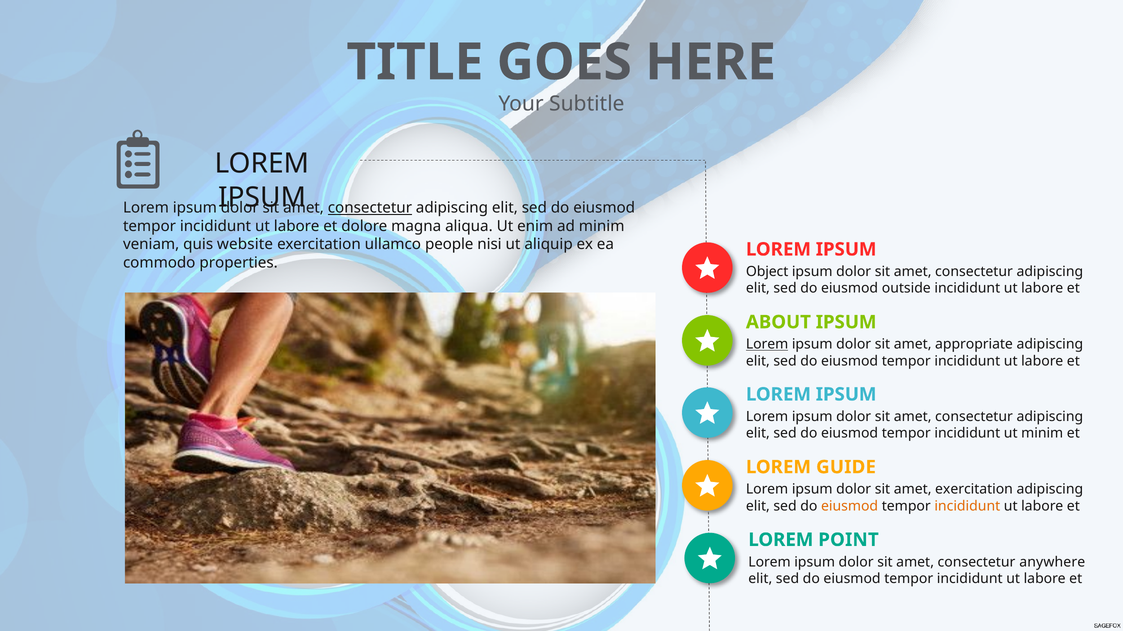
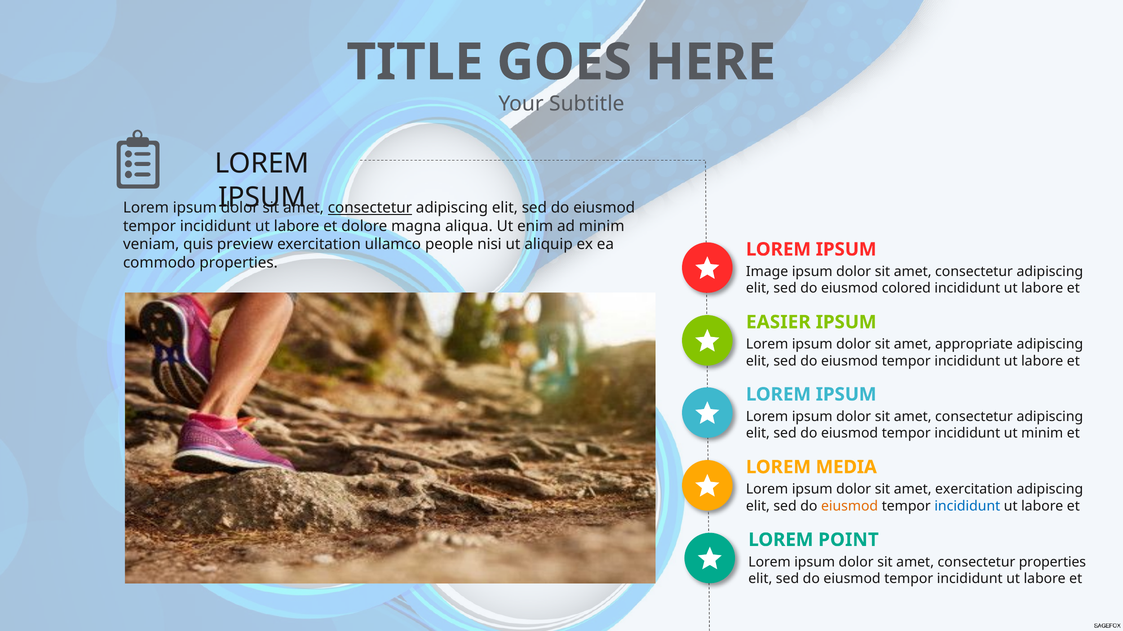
website: website -> preview (245, 245)
Object: Object -> Image (767, 272)
outside: outside -> colored (906, 289)
ABOUT: ABOUT -> EASIER (778, 322)
Lorem underline: present -> none (767, 345)
GUIDE: GUIDE -> MEDIA (846, 468)
incididunt colour: orange -> blue (967, 507)
consectetur anywhere: anywhere -> properties (1052, 562)
